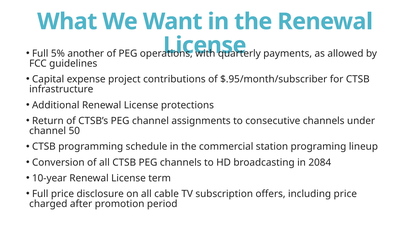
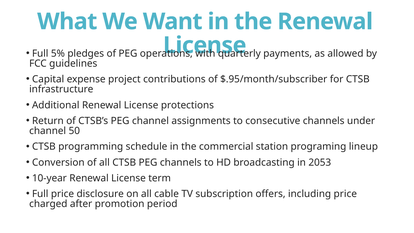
another: another -> pledges (86, 53)
2084: 2084 -> 2053 (320, 162)
